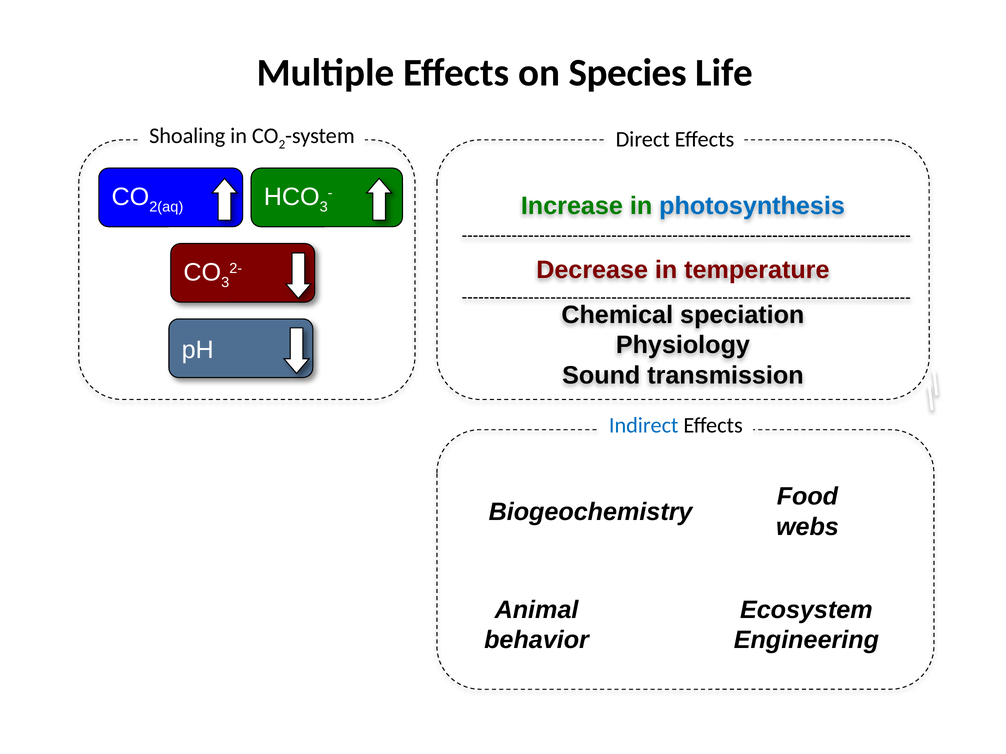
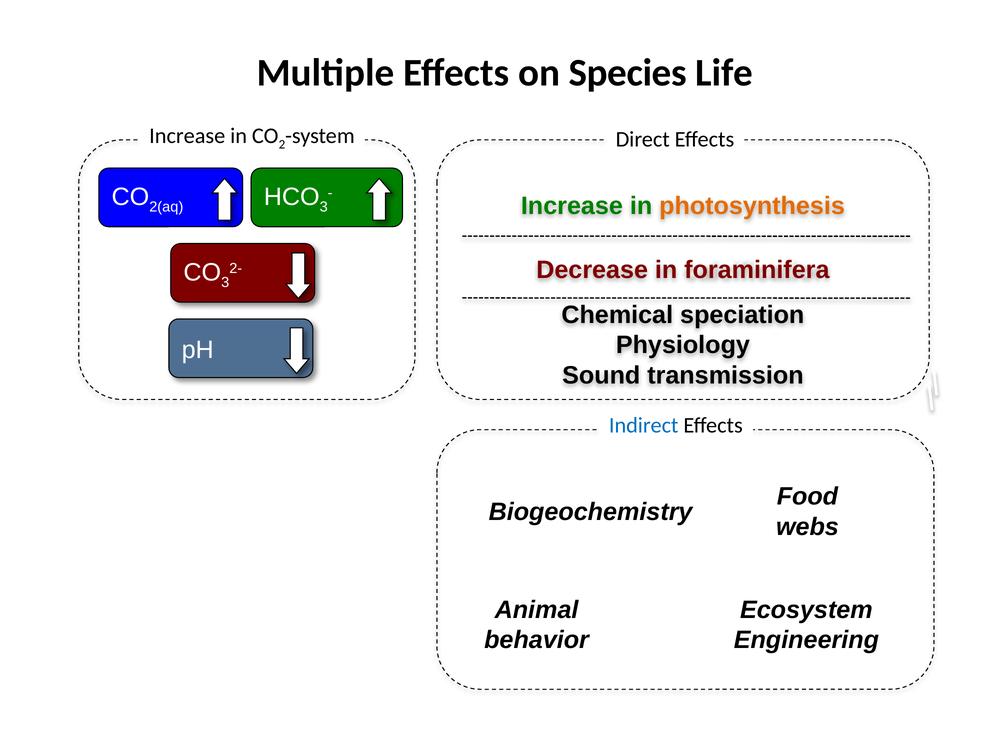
Shoaling: Shoaling -> Increase (187, 136)
photosynthesis colour: blue -> orange (752, 206)
temperature: temperature -> foraminifera (757, 270)
